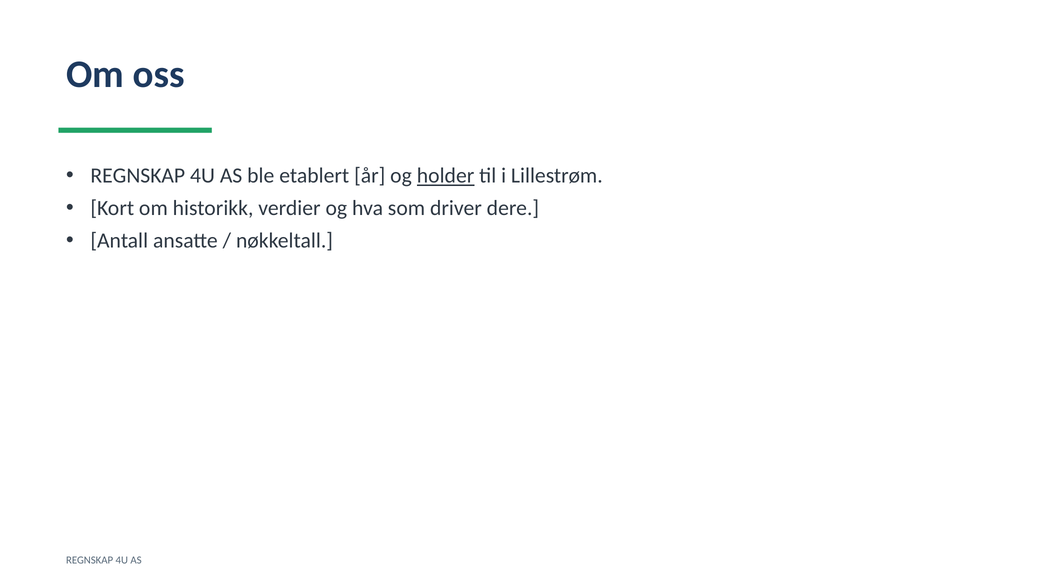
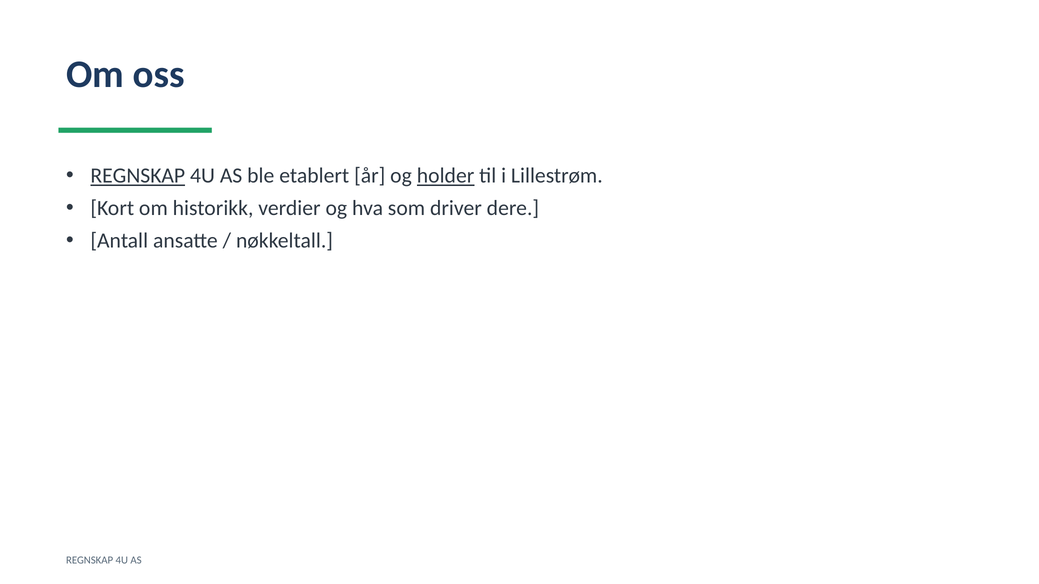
REGNSKAP underline: none -> present (138, 176)
